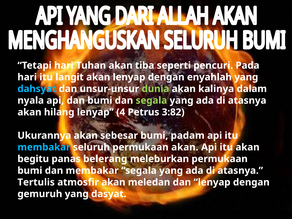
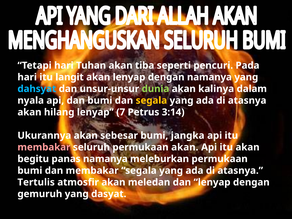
dengan enyahlah: enyahlah -> namanya (209, 77)
segala colour: light green -> yellow (151, 100)
4: 4 -> 7 (121, 112)
3:82: 3:82 -> 3:14 (173, 112)
padam: padam -> jangka (188, 136)
membakar colour: light blue -> pink (44, 147)
panas belerang: belerang -> namanya (105, 159)
